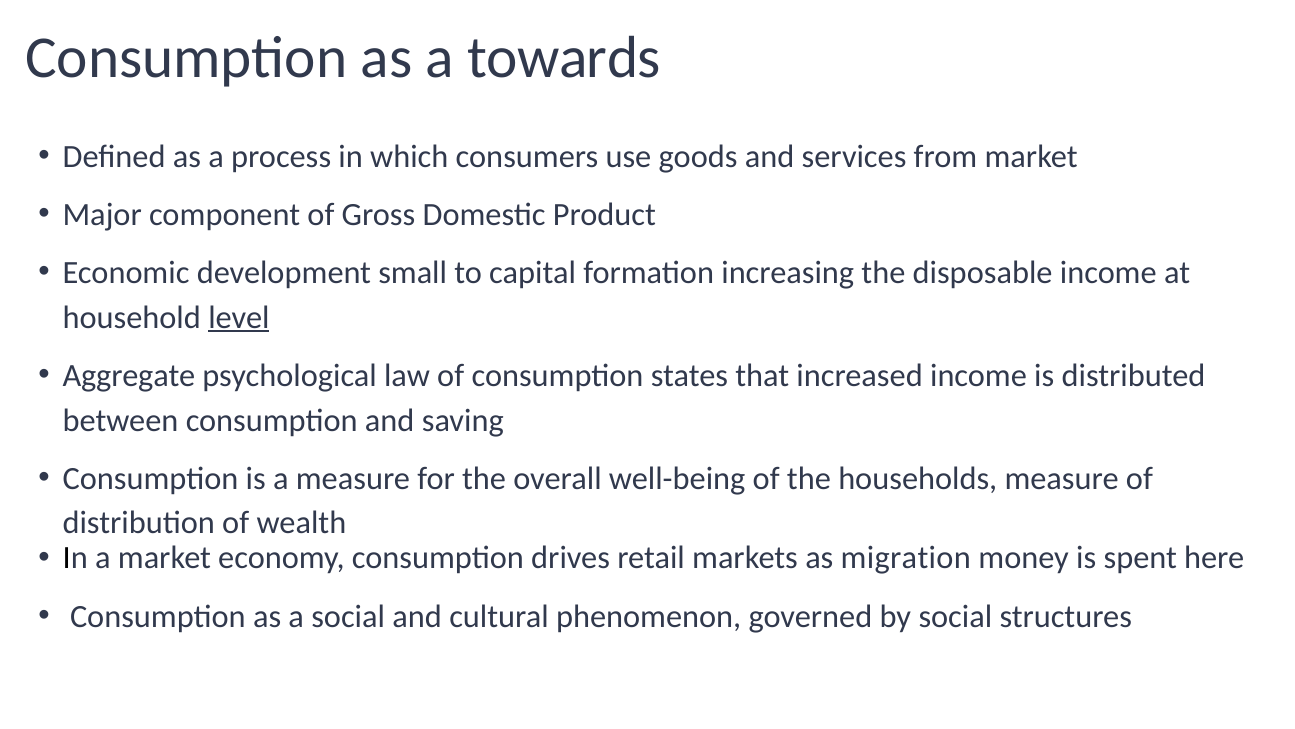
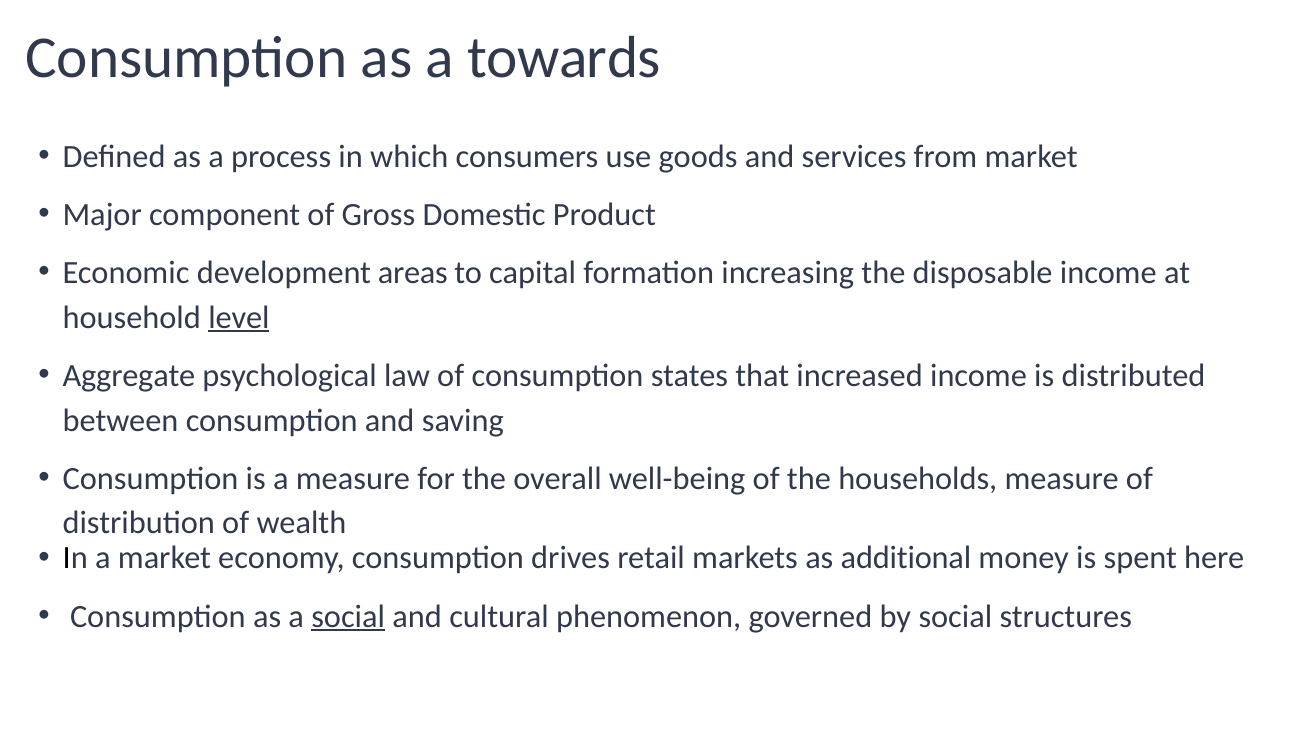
small: small -> areas (413, 273)
migration: migration -> additional (906, 557)
social underline: none -> present (348, 616)
